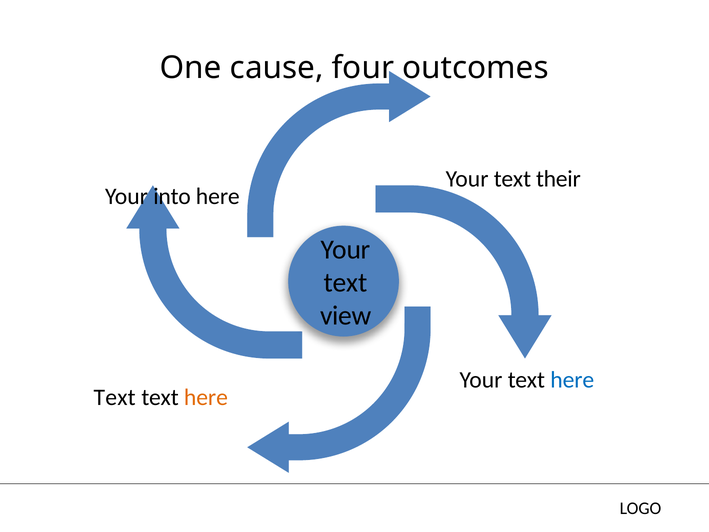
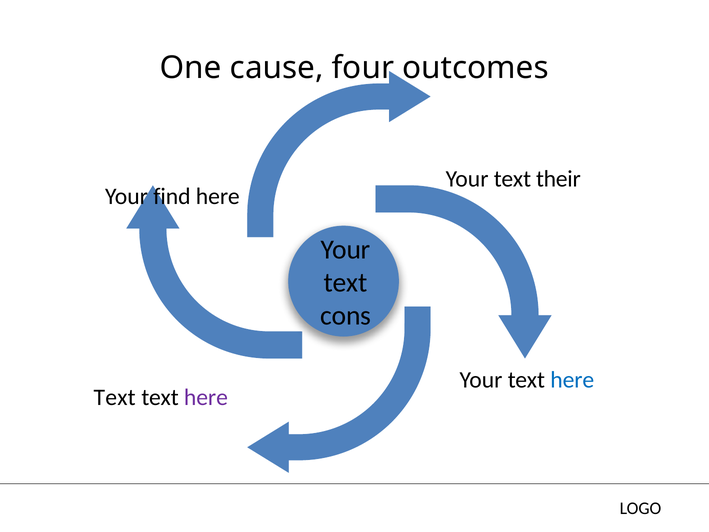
into: into -> find (172, 197)
view: view -> cons (346, 316)
here colour: orange -> purple (206, 397)
